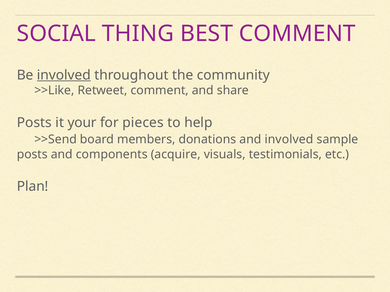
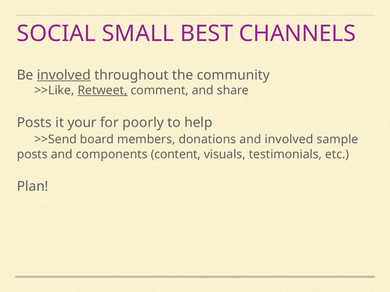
THING: THING -> SMALL (138, 34)
BEST COMMENT: COMMENT -> CHANNELS (297, 34)
Retweet underline: none -> present (102, 91)
pieces: pieces -> poorly (143, 123)
acquire: acquire -> content (176, 155)
